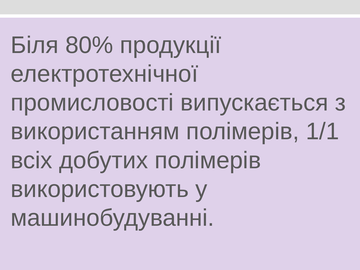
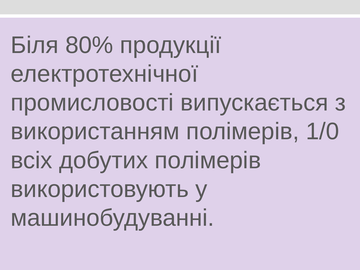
1/1: 1/1 -> 1/0 (323, 132)
